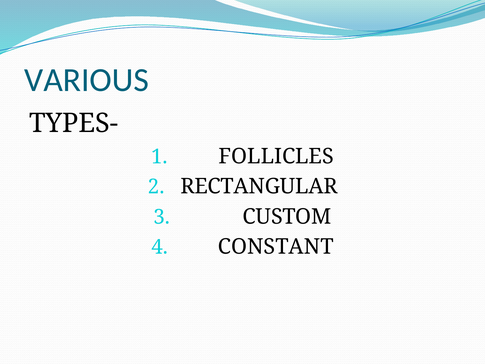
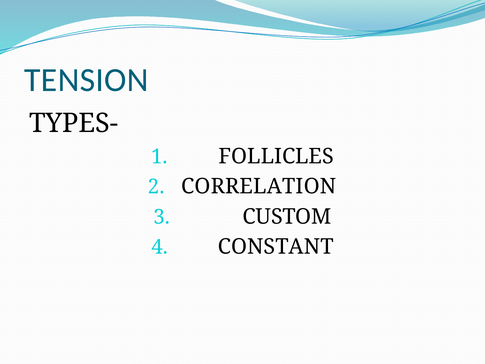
VARIOUS: VARIOUS -> TENSION (86, 80)
RECTANGULAR: RECTANGULAR -> CORRELATION (259, 186)
